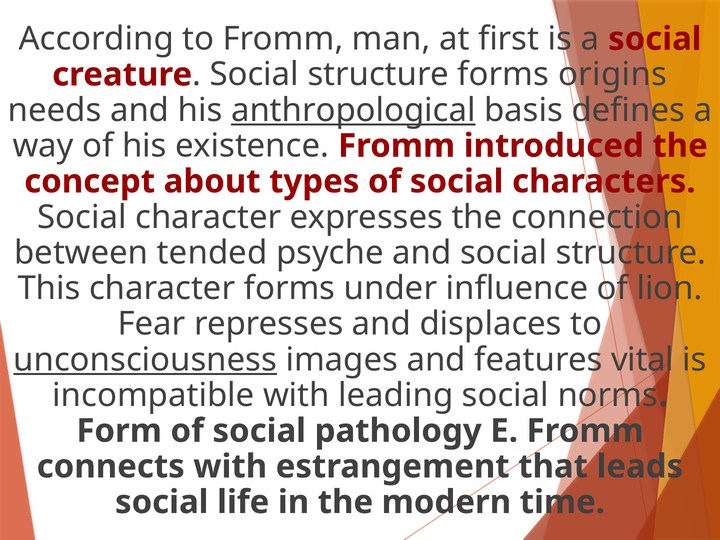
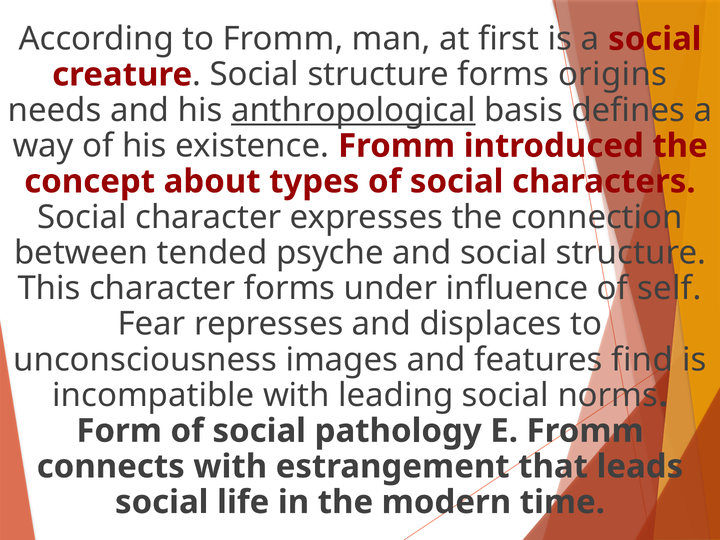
lion: lion -> self (669, 288)
unconsciousness underline: present -> none (145, 360)
vital: vital -> find (642, 360)
